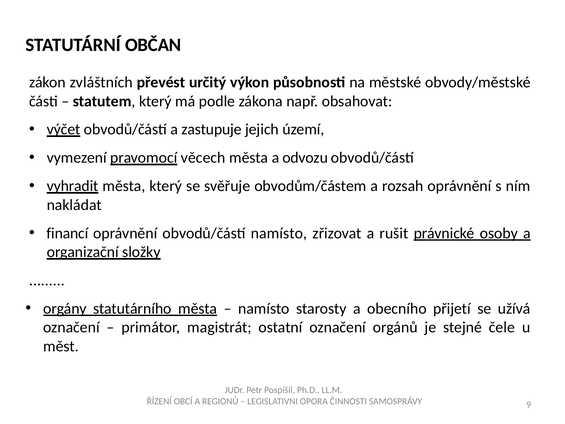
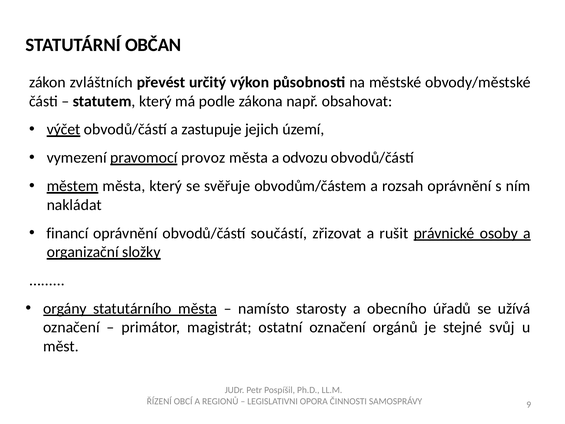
věcech: věcech -> provoz (203, 158)
vyhradit: vyhradit -> městem (73, 186)
obvodů/částí namísto: namísto -> součástí (279, 233)
přijetí: přijetí -> úřadů (452, 308)
čele: čele -> svůj (502, 327)
